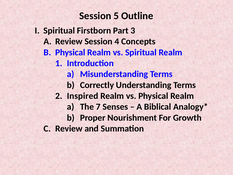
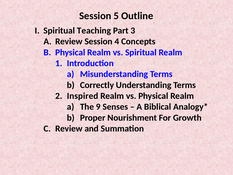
Firstborn: Firstborn -> Teaching (94, 31)
7: 7 -> 9 (98, 107)
